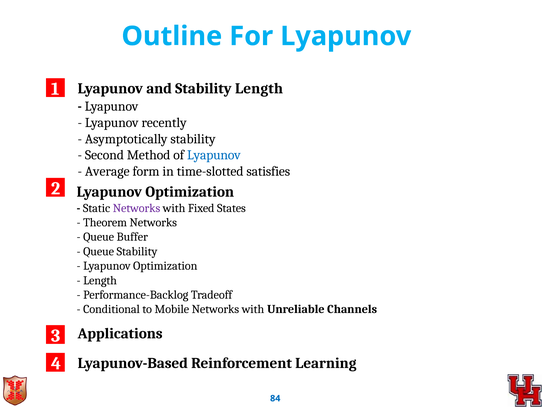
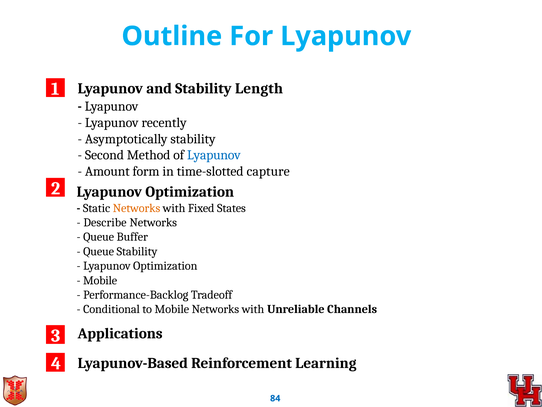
Average: Average -> Amount (107, 171)
satisfies: satisfies -> capture (268, 171)
Networks colour: purple -> orange (137, 208)
Theorem: Theorem -> Describe (105, 222)
Length: Length -> Mobile (100, 280)
